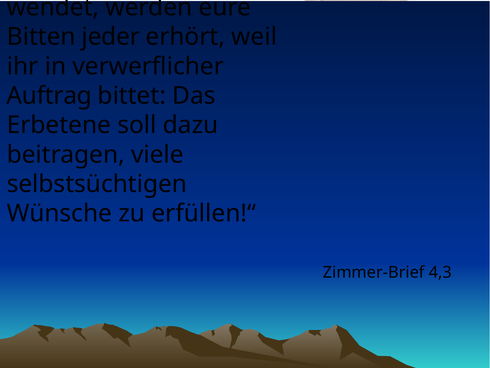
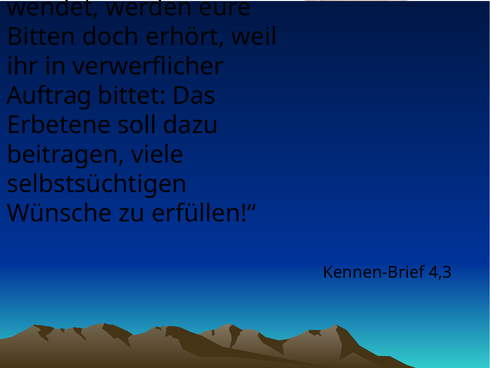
jeder: jeder -> doch (111, 37)
Zimmer-Brief: Zimmer-Brief -> Kennen-Brief (374, 272)
